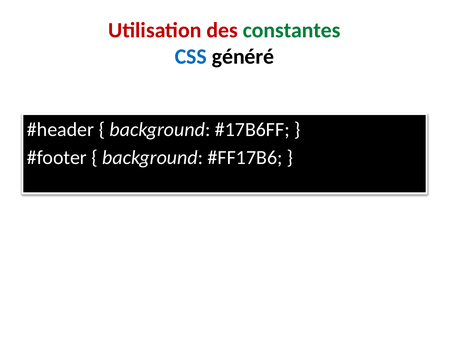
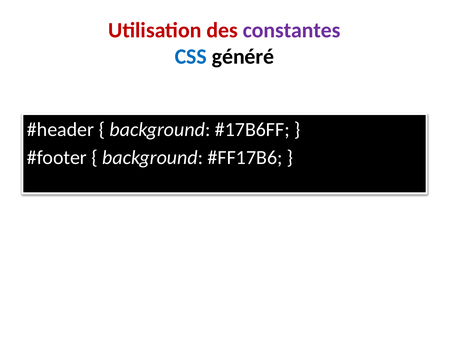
constantes colour: green -> purple (292, 30)
